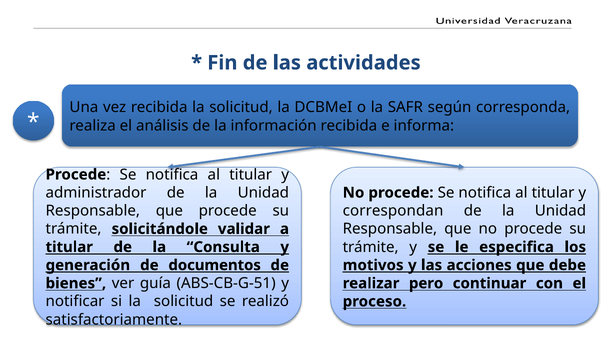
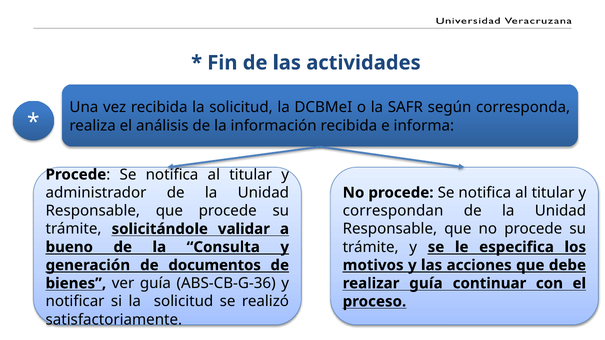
titular: titular -> bueno (69, 247)
ABS-CB-G-51: ABS-CB-G-51 -> ABS-CB-G-36 (226, 284)
realizar pero: pero -> guía (426, 284)
